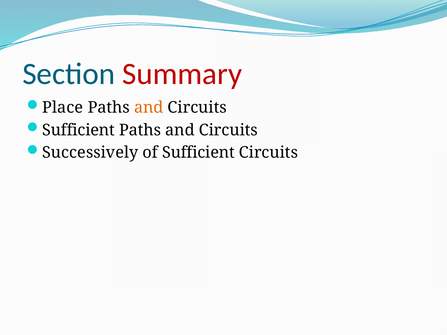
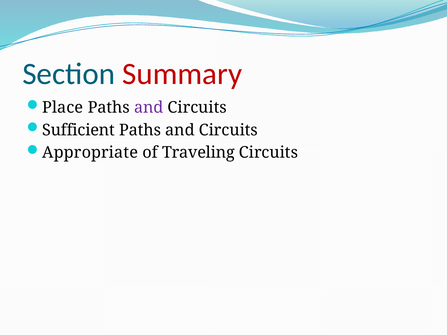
and colour: orange -> purple (149, 108)
Successively: Successively -> Appropriate (90, 153)
of Sufficient: Sufficient -> Traveling (198, 153)
